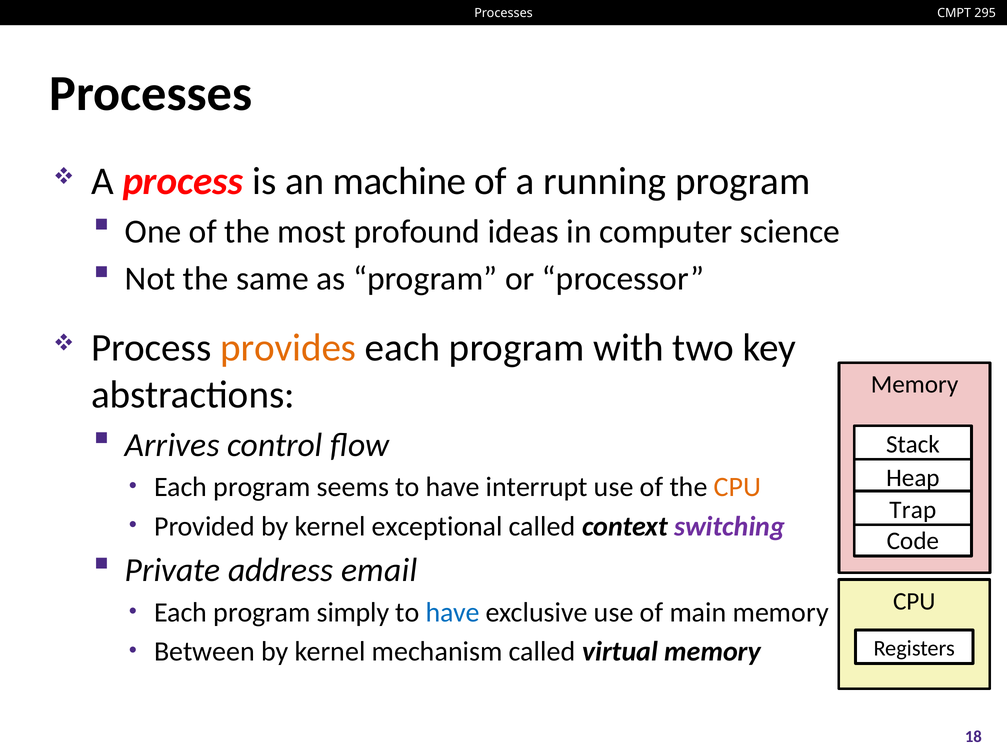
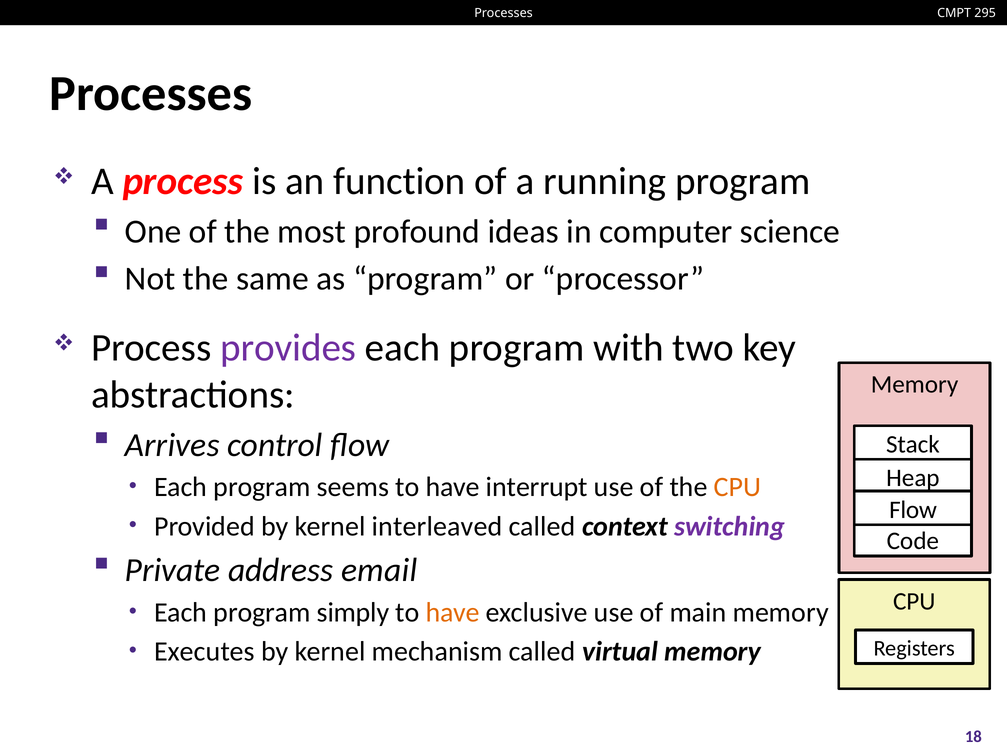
machine: machine -> function (399, 181)
provides colour: orange -> purple (288, 347)
Trap: Trap -> Flow (913, 509)
exceptional: exceptional -> interleaved (437, 526)
have colour: blue -> orange (453, 612)
Between: Between -> Executes (204, 651)
